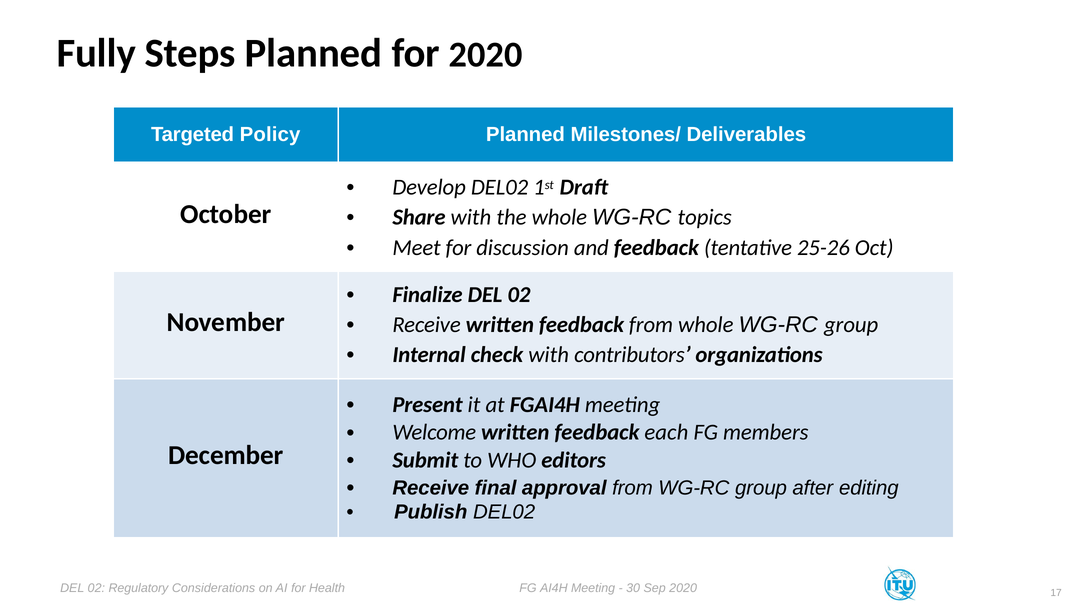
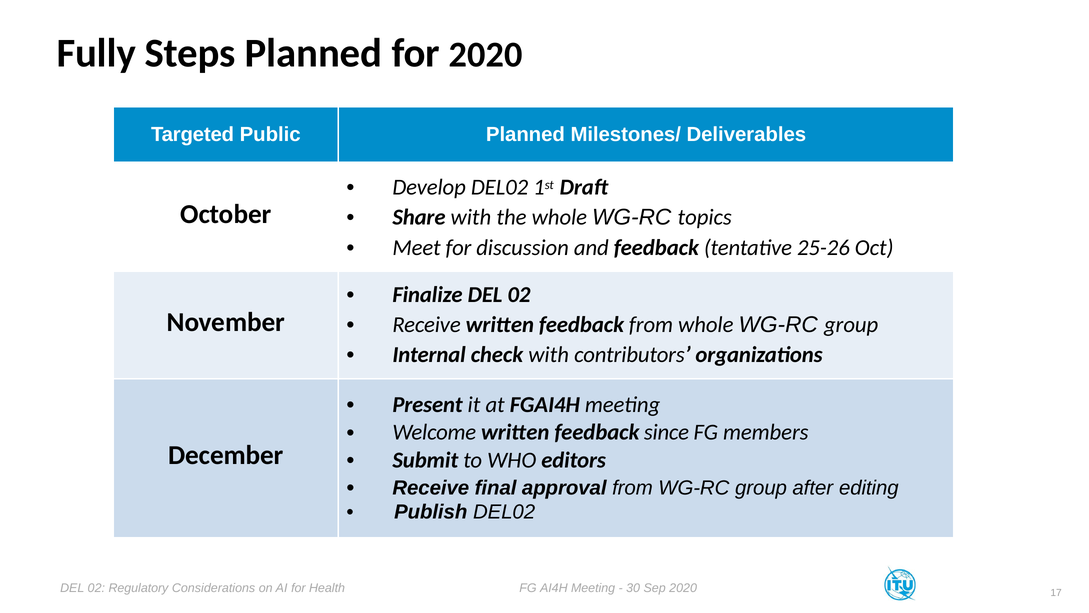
Policy: Policy -> Public (270, 135)
each: each -> since (667, 432)
